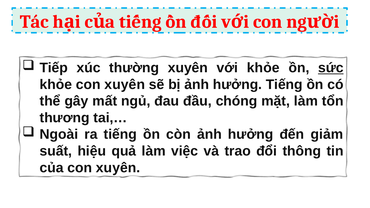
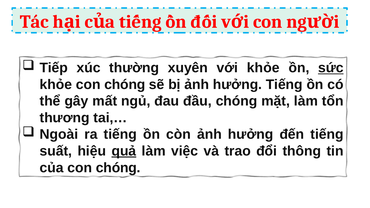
khỏe con xuyên: xuyên -> chóng (125, 85)
đến giảm: giảm -> tiếng (327, 134)
quả underline: none -> present (124, 151)
của con xuyên: xuyên -> chóng (118, 168)
